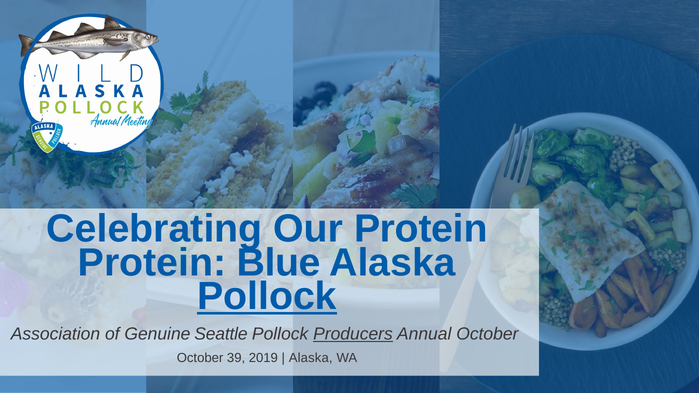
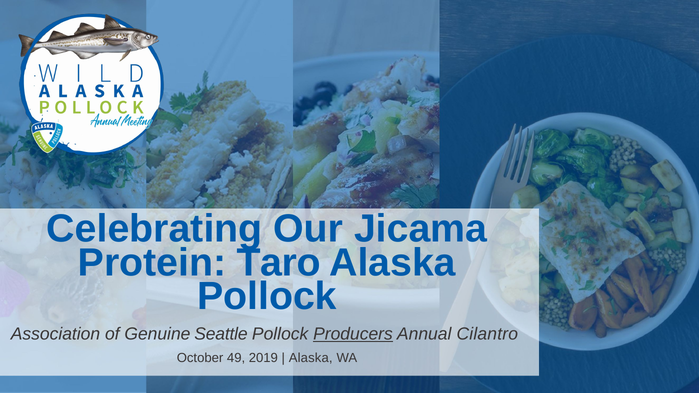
Our Protein: Protein -> Jicama (421, 229)
Blue: Blue -> Taro (279, 263)
Pollock underline: present -> none (267, 297)
Annual October: October -> Cilantro (487, 334)
39: 39 -> 49 (236, 358)
